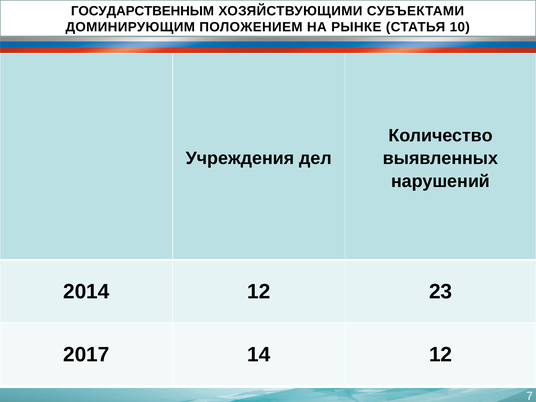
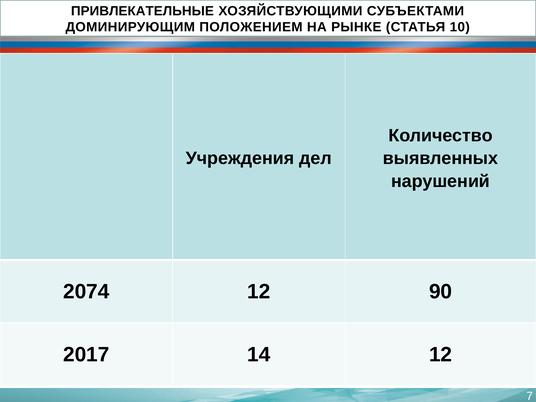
ГОСУДАРСТВЕННЫМ: ГОСУДАРСТВЕННЫМ -> ПРИВЛЕКАТЕЛЬНЫЕ (142, 11)
2014: 2014 -> 2074 (86, 292)
23: 23 -> 90 (441, 292)
